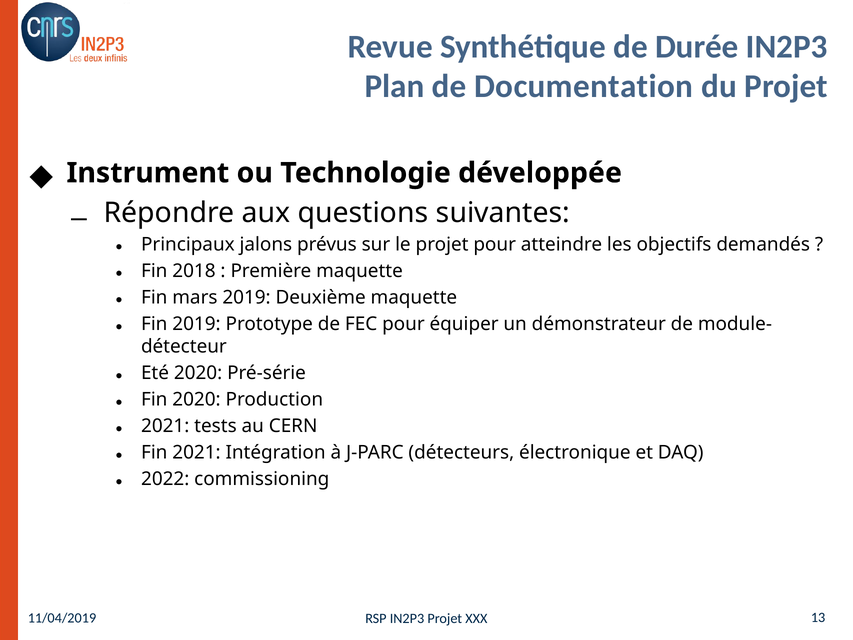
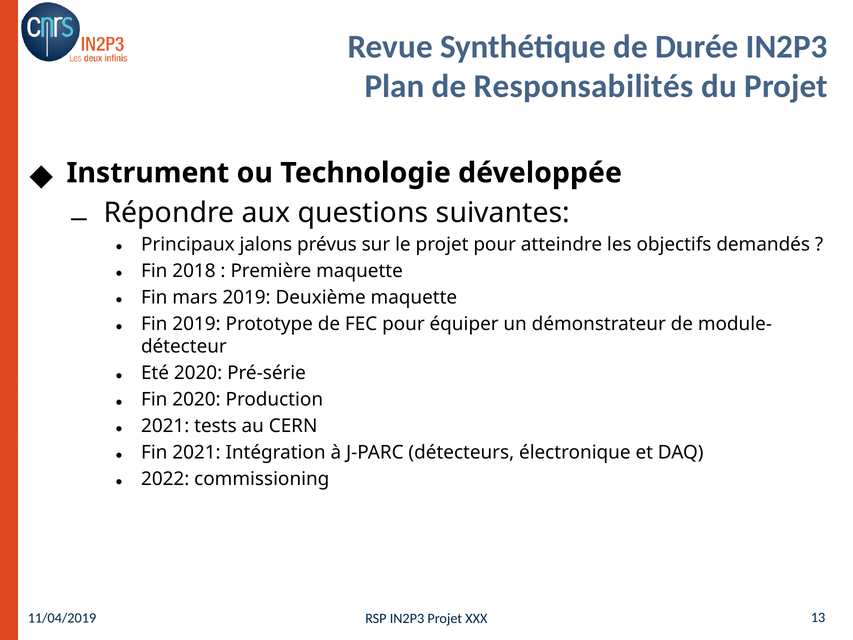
Documentation: Documentation -> Responsabilités (584, 86)
